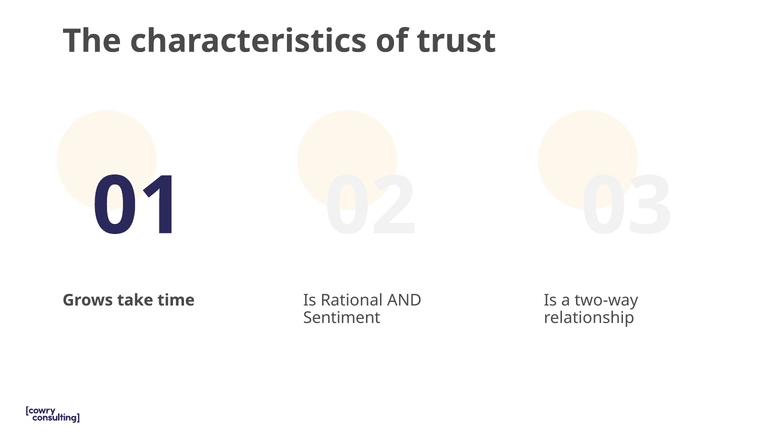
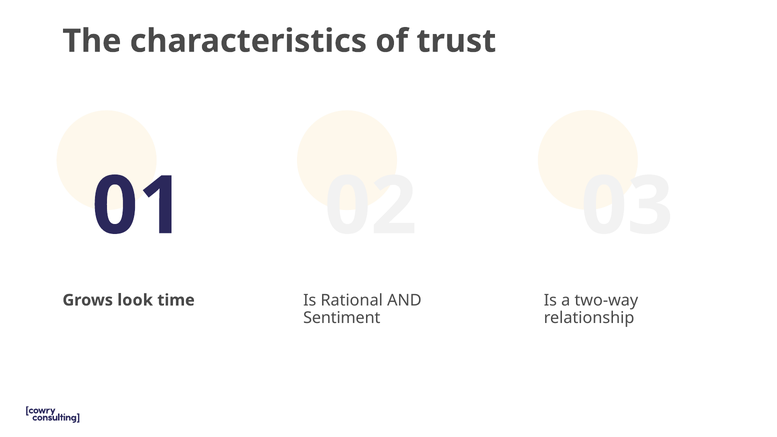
take: take -> look (135, 300)
